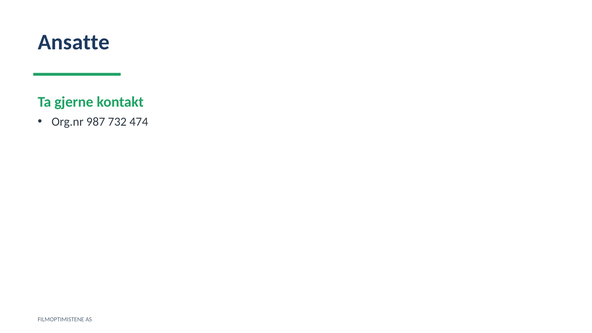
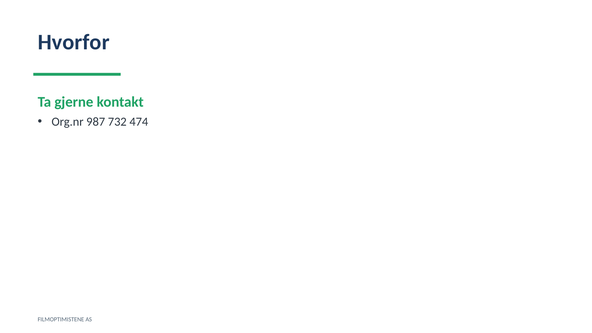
Ansatte: Ansatte -> Hvorfor (74, 42)
